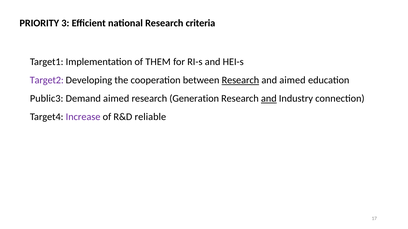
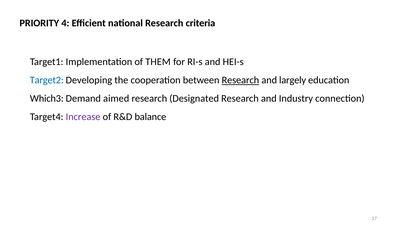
3: 3 -> 4 (65, 23)
Target2 colour: purple -> blue (47, 80)
and aimed: aimed -> largely (293, 80)
Public3: Public3 -> Which3 (47, 99)
Generation: Generation -> Designated (194, 99)
and underline: present -> none (269, 99)
reliable: reliable -> balance (150, 117)
